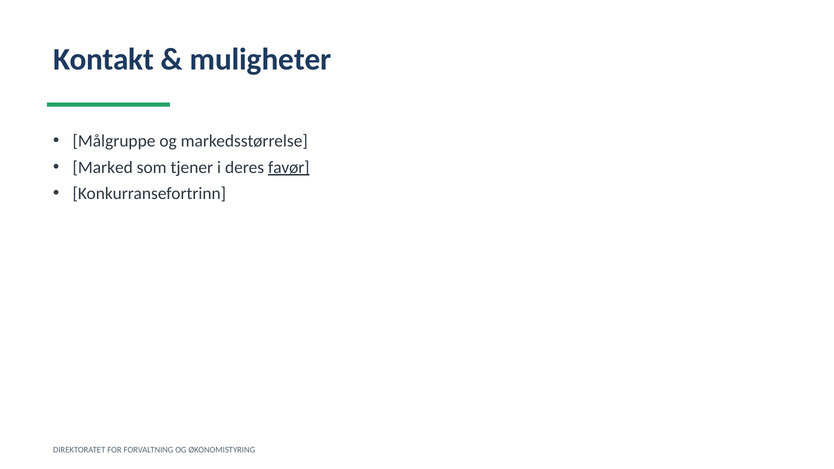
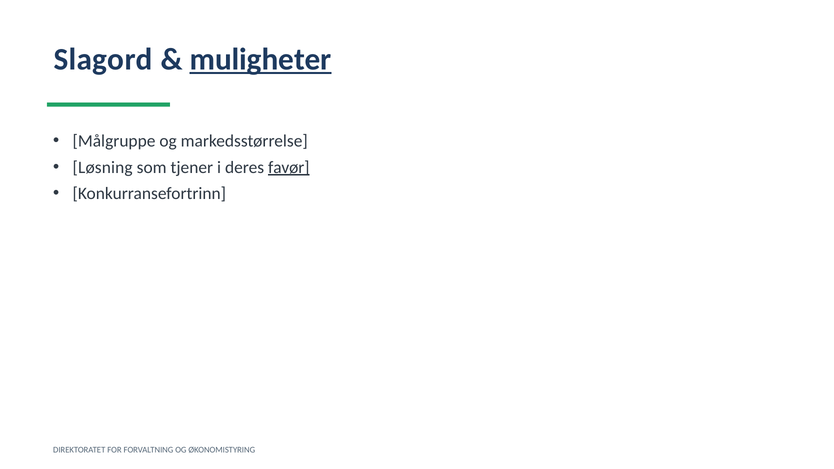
Kontakt: Kontakt -> Slagord (103, 60)
muligheter underline: none -> present (261, 60)
Marked: Marked -> Løsning (103, 167)
